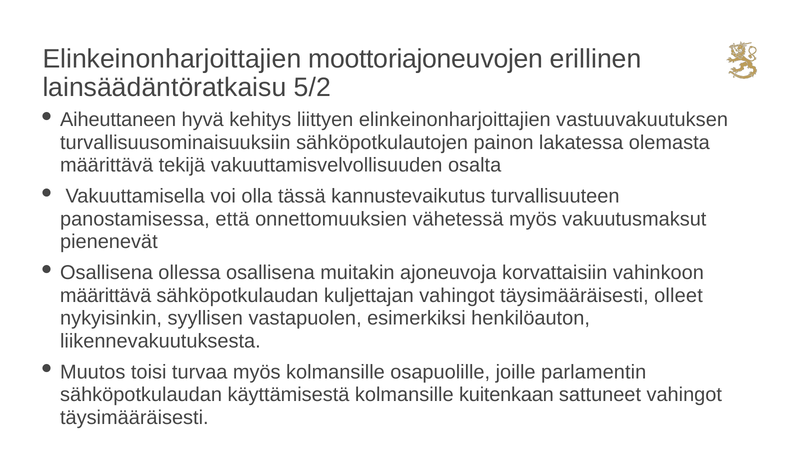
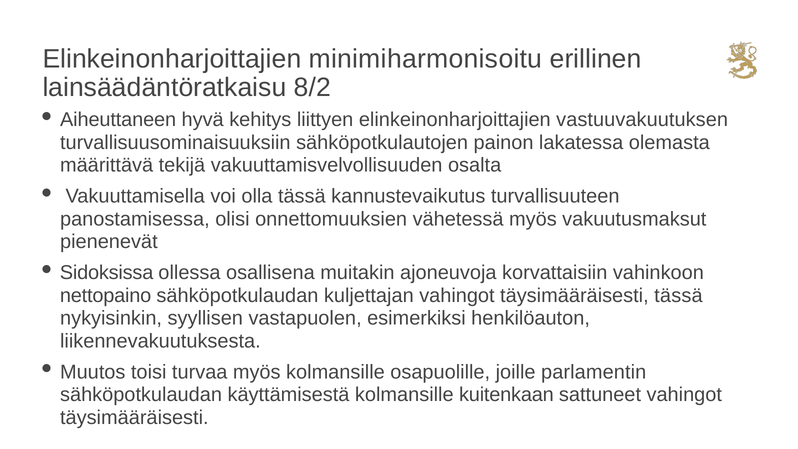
moottoriajoneuvojen: moottoriajoneuvojen -> minimiharmonisoitu (425, 59)
5/2: 5/2 -> 8/2 (312, 88)
että: että -> olisi (232, 219)
Osallisena: Osallisena -> Sidoksissa (107, 273)
määrittävä: määrittävä -> nettopaino (106, 295)
täysimääräisesti olleet: olleet -> tässä (678, 295)
